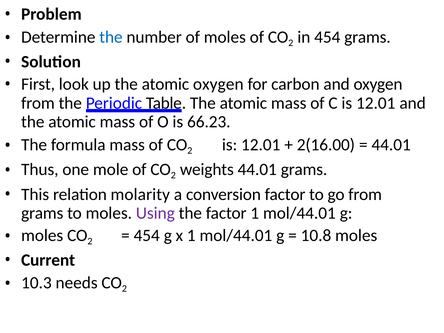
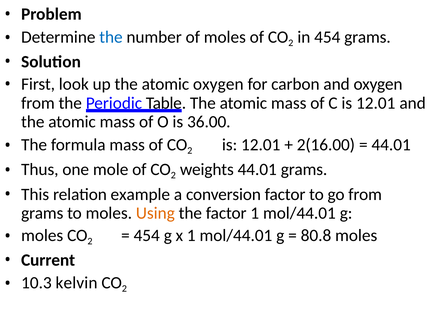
66.23: 66.23 -> 36.00 (209, 122)
molarity: molarity -> example (140, 194)
Using colour: purple -> orange (155, 213)
10.8: 10.8 -> 80.8 (316, 236)
needs: needs -> kelvin (77, 283)
